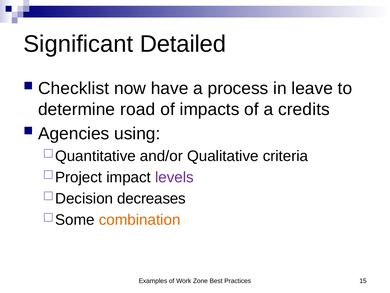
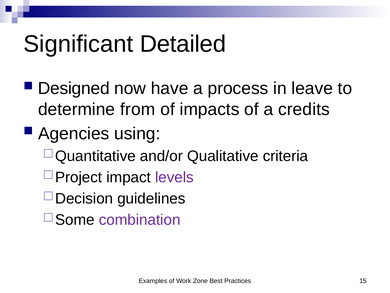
Checklist: Checklist -> Designed (74, 88)
road: road -> from (138, 109)
decreases: decreases -> guidelines (151, 198)
combination colour: orange -> purple (140, 220)
